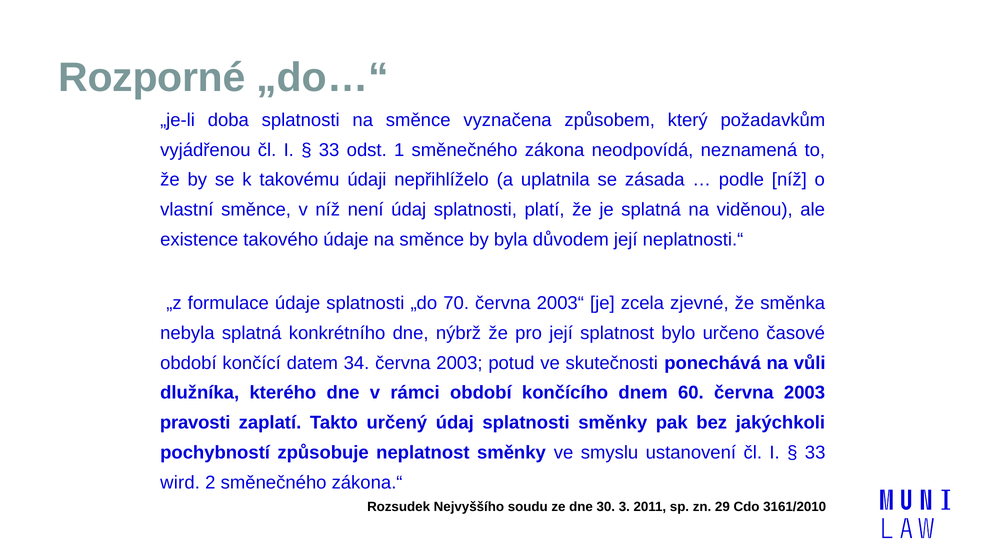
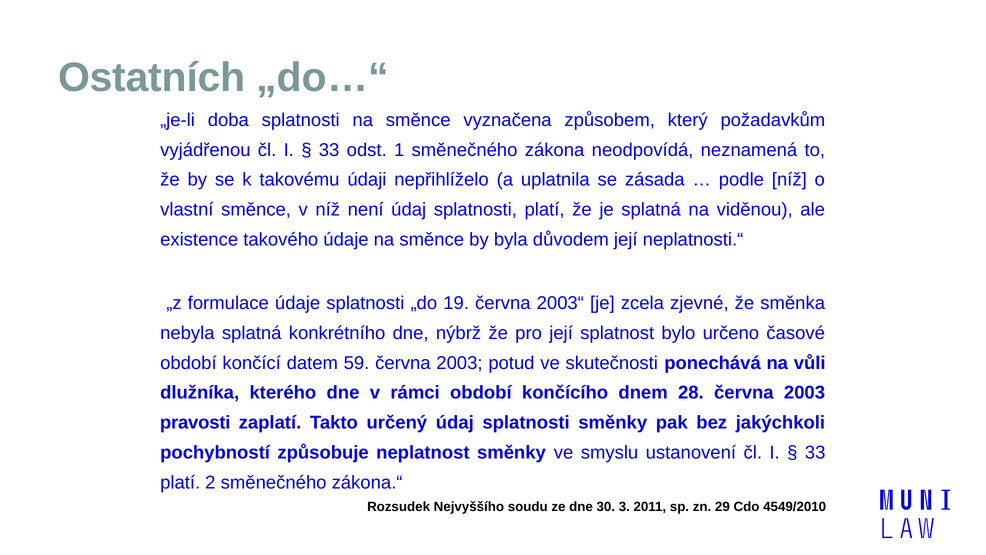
Rozporné: Rozporné -> Ostatních (152, 78)
70: 70 -> 19 (456, 303)
34: 34 -> 59 (357, 363)
60: 60 -> 28 (691, 393)
wird: wird -> platí (180, 482)
3161/2010: 3161/2010 -> 4549/2010 (795, 507)
